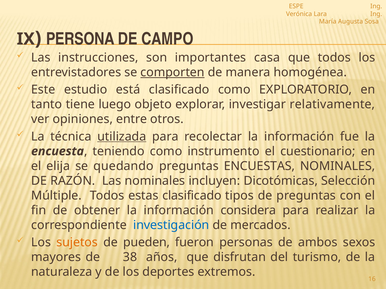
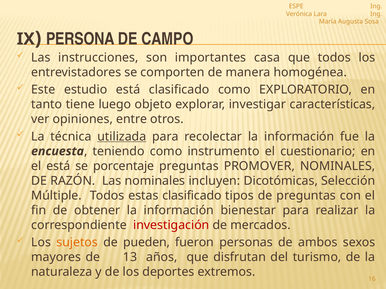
comporten underline: present -> none (173, 72)
relativamente: relativamente -> características (332, 105)
el elija: elija -> está (58, 166)
quedando: quedando -> porcentaje (124, 166)
ENCUESTAS: ENCUESTAS -> PROMOVER (259, 166)
considera: considera -> bienestar (248, 211)
investigación colour: blue -> red (171, 225)
38: 38 -> 13 (130, 258)
